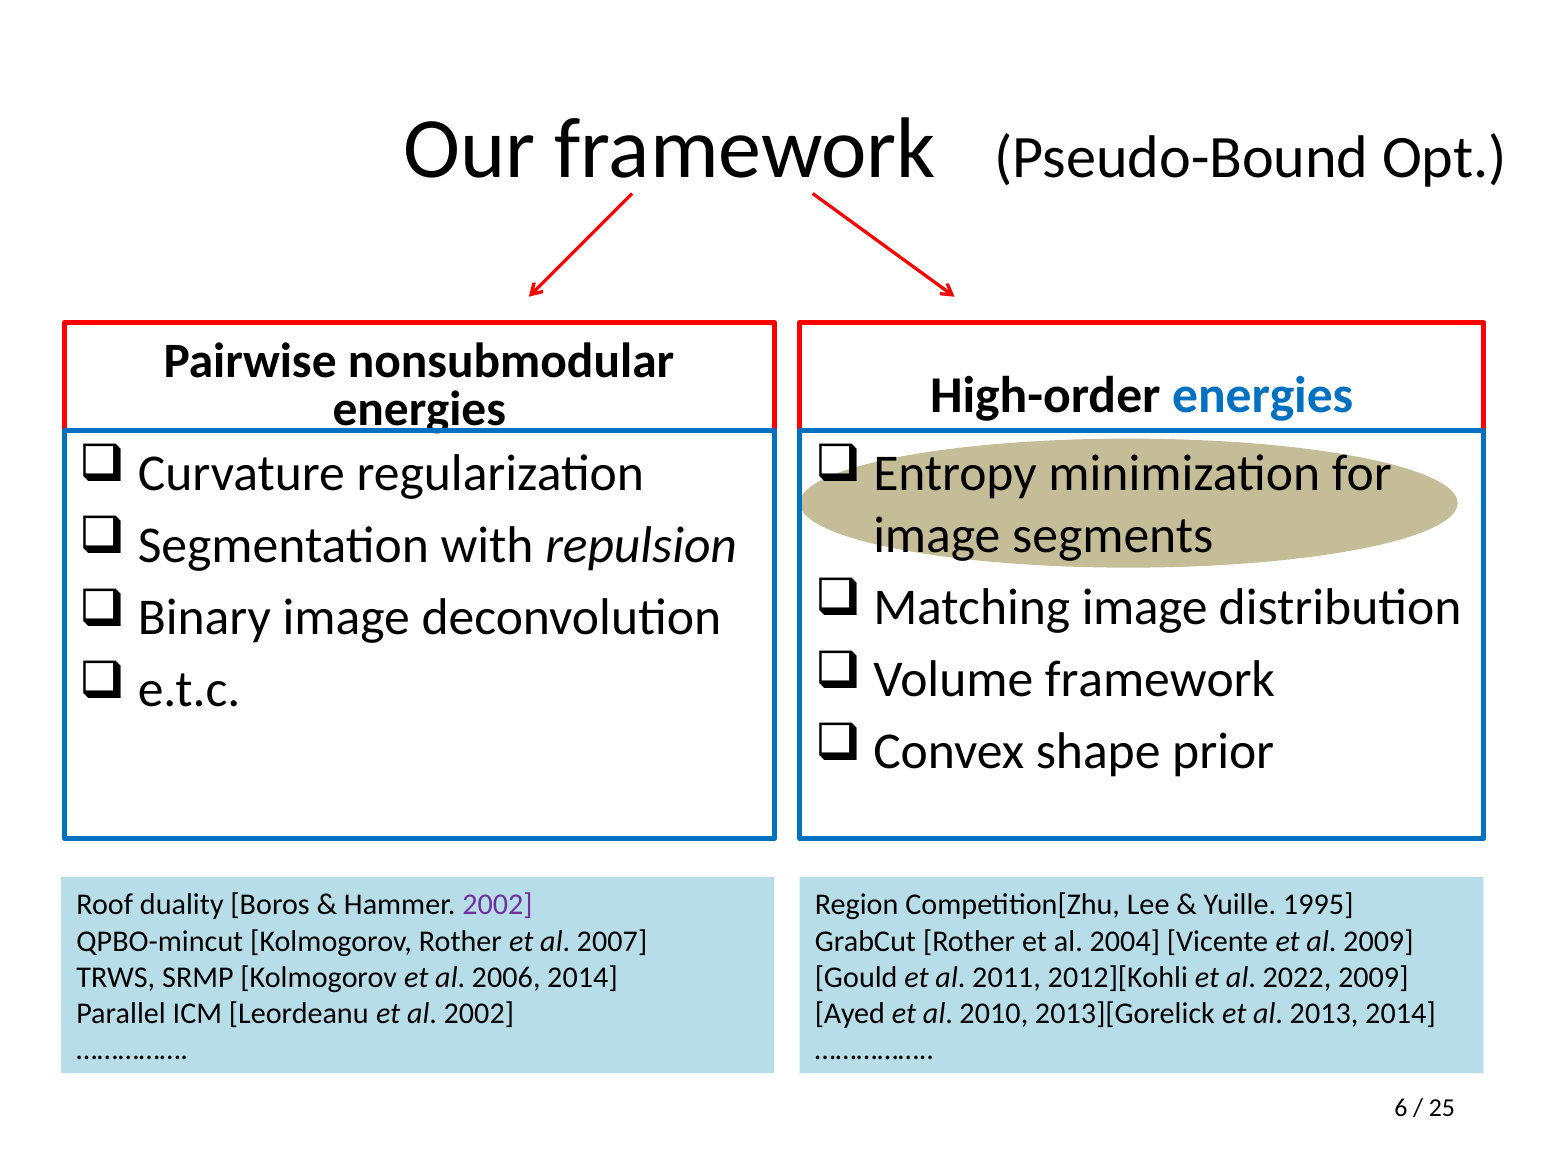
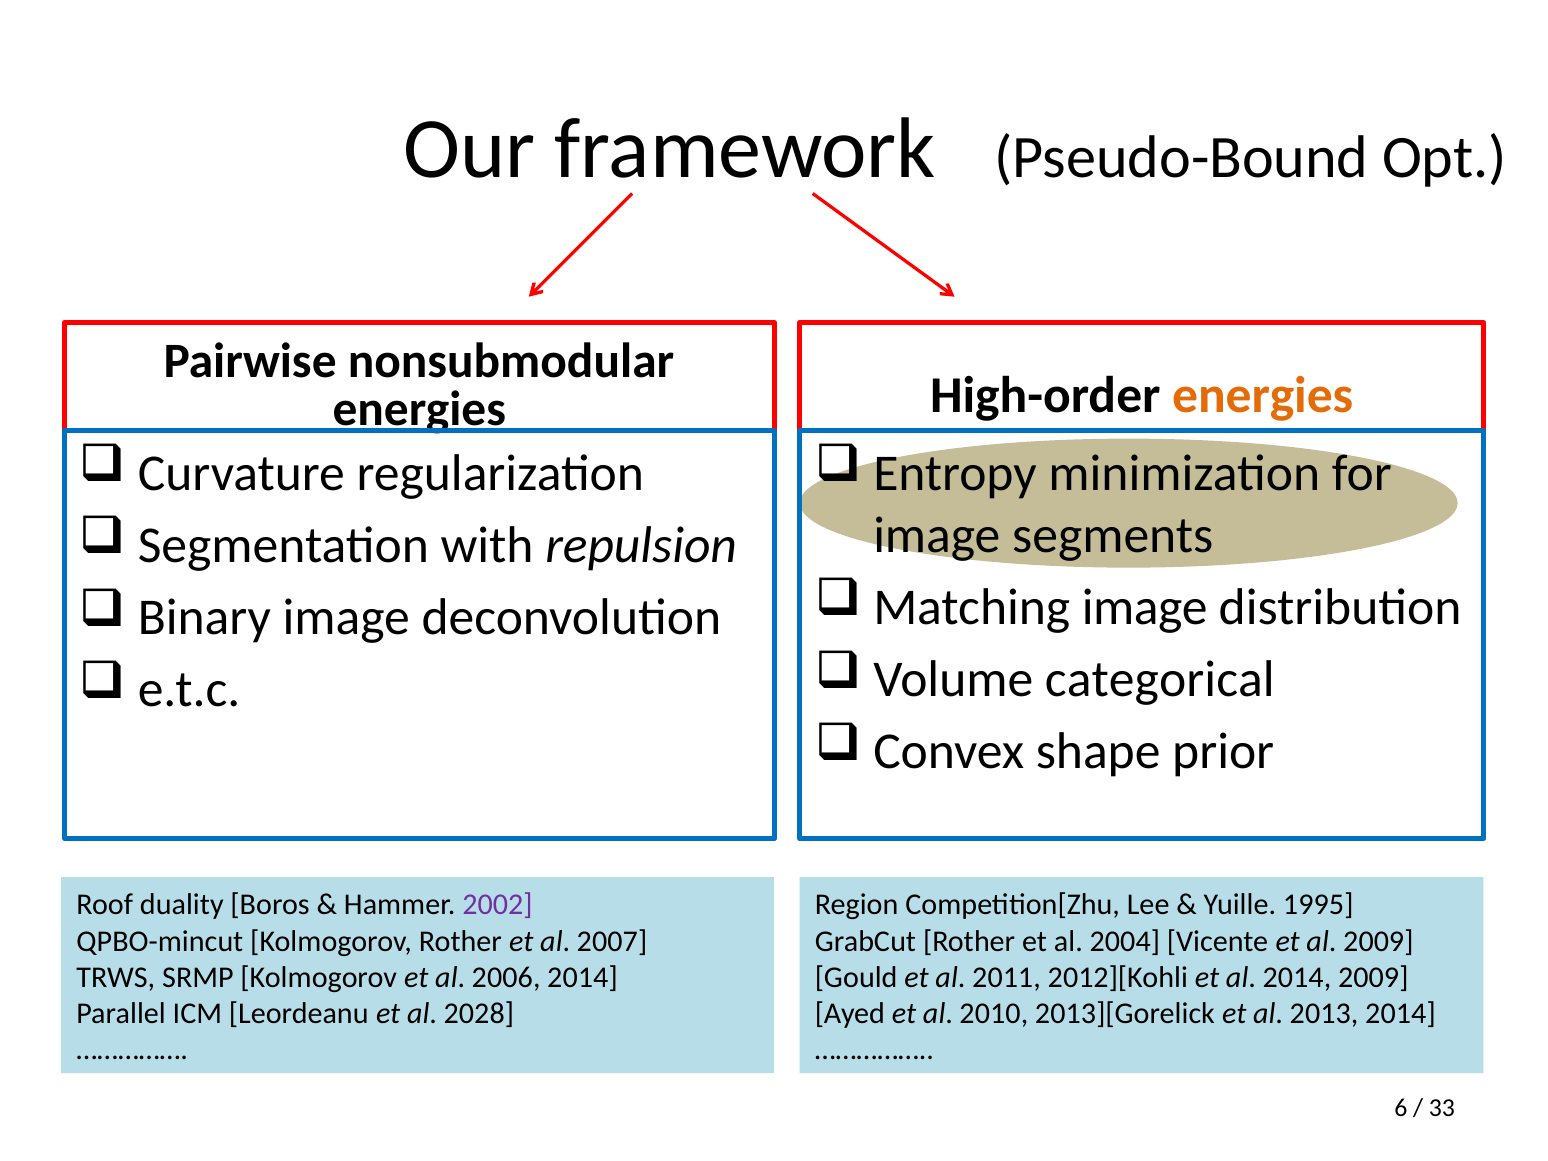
energies colour: blue -> orange (1263, 396)
Volume framework: framework -> categorical (1160, 680)
al 2022: 2022 -> 2014 (1297, 977)
al 2002: 2002 -> 2028 (479, 1013)
25: 25 -> 33 (1442, 1108)
